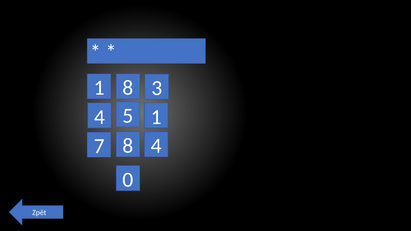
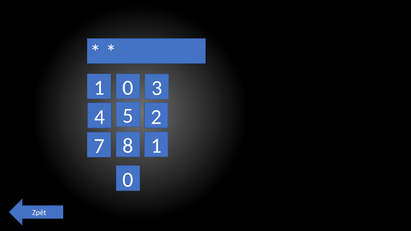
1 8: 8 -> 0 (128, 88)
4 1: 1 -> 2 (156, 117)
7 4: 4 -> 1 (156, 146)
